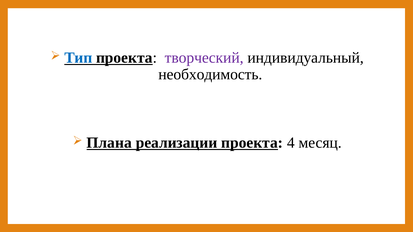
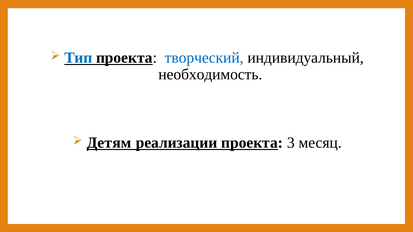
творческий colour: purple -> blue (204, 58)
Плана: Плана -> Детям (109, 143)
4: 4 -> 3 (291, 143)
